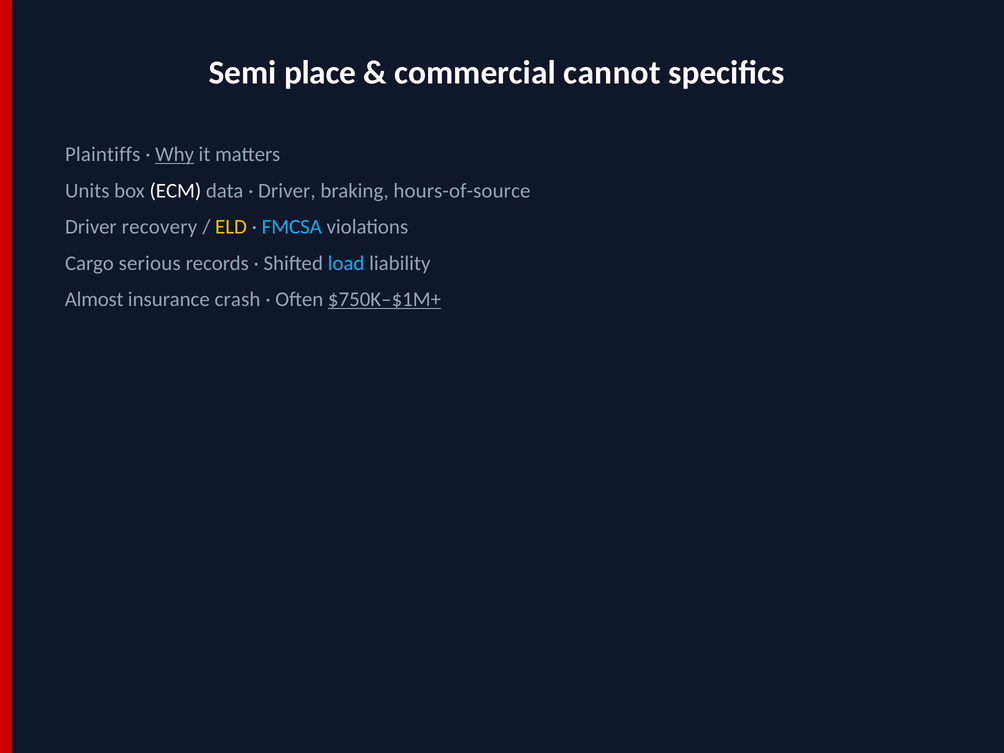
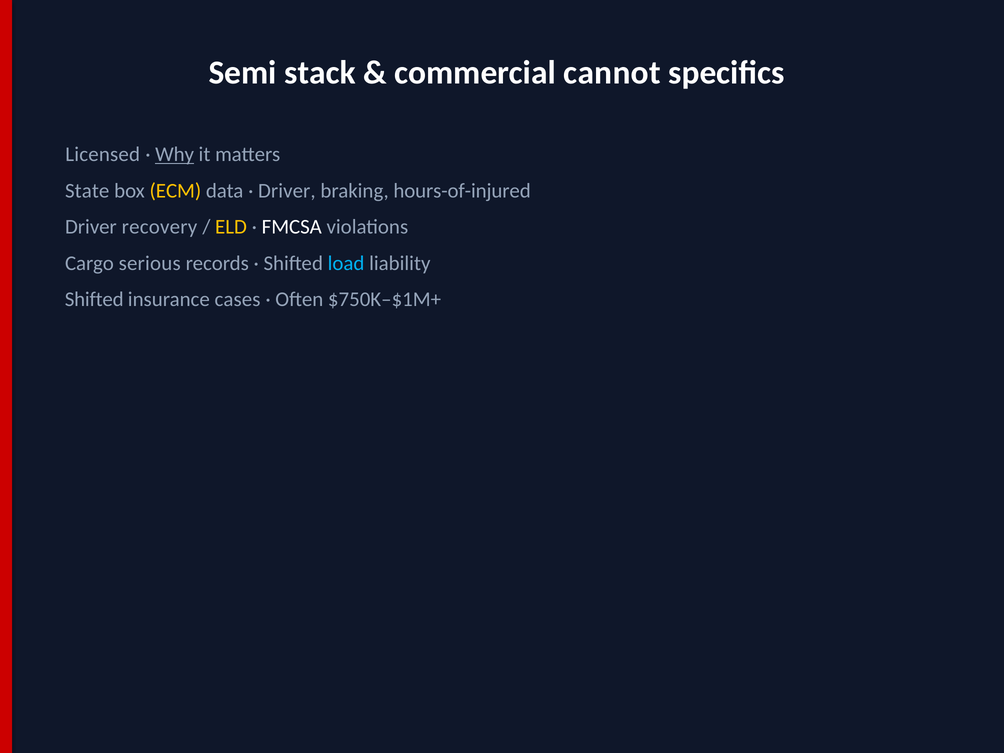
place: place -> stack (320, 73)
Plaintiffs: Plaintiffs -> Licensed (103, 154)
Units: Units -> State (87, 191)
ECM colour: white -> yellow (175, 191)
hours-of-source: hours-of-source -> hours-of-injured (462, 191)
FMCSA colour: light blue -> white (292, 227)
Almost: Almost -> Shifted (94, 299)
crash: crash -> cases (238, 299)
$750K–$1M+ underline: present -> none (385, 299)
